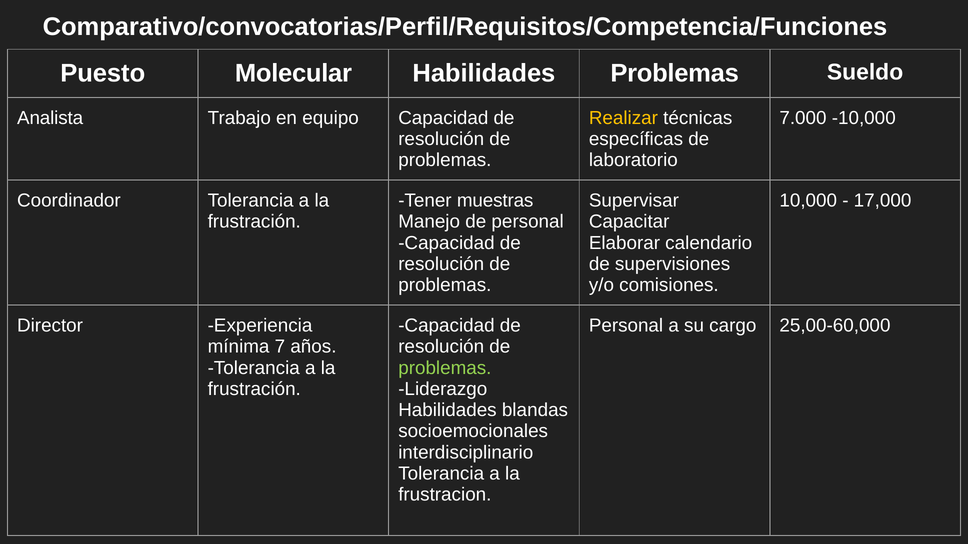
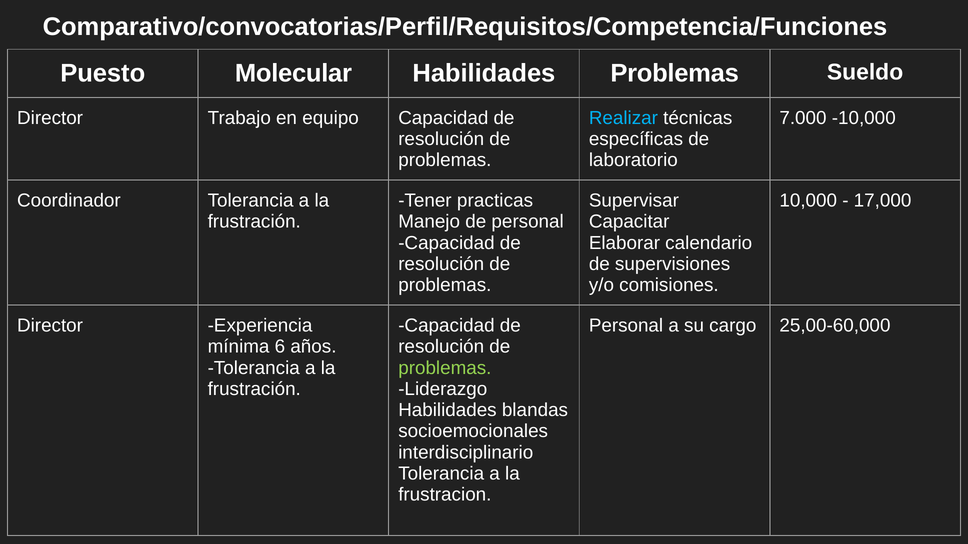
Analista: Analista -> Director (50, 118)
Realizar colour: yellow -> light blue (623, 118)
muestras: muestras -> practicas (495, 201)
7: 7 -> 6 (280, 347)
